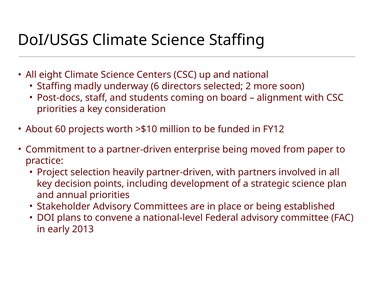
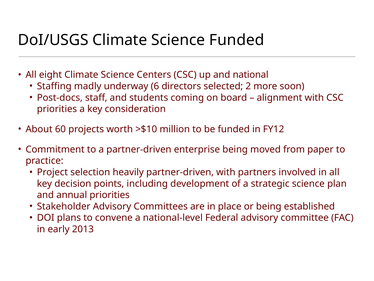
Science Staffing: Staffing -> Funded (237, 40)
